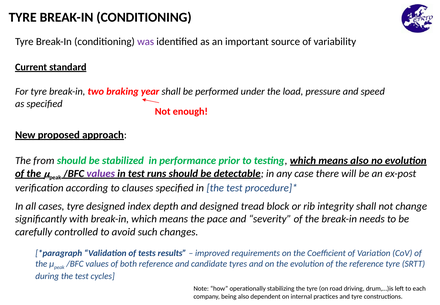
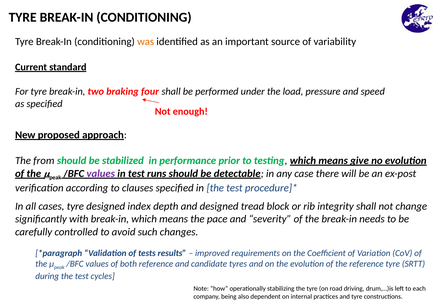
was colour: purple -> orange (146, 42)
year: year -> four (150, 91)
means also: also -> give (360, 160)
